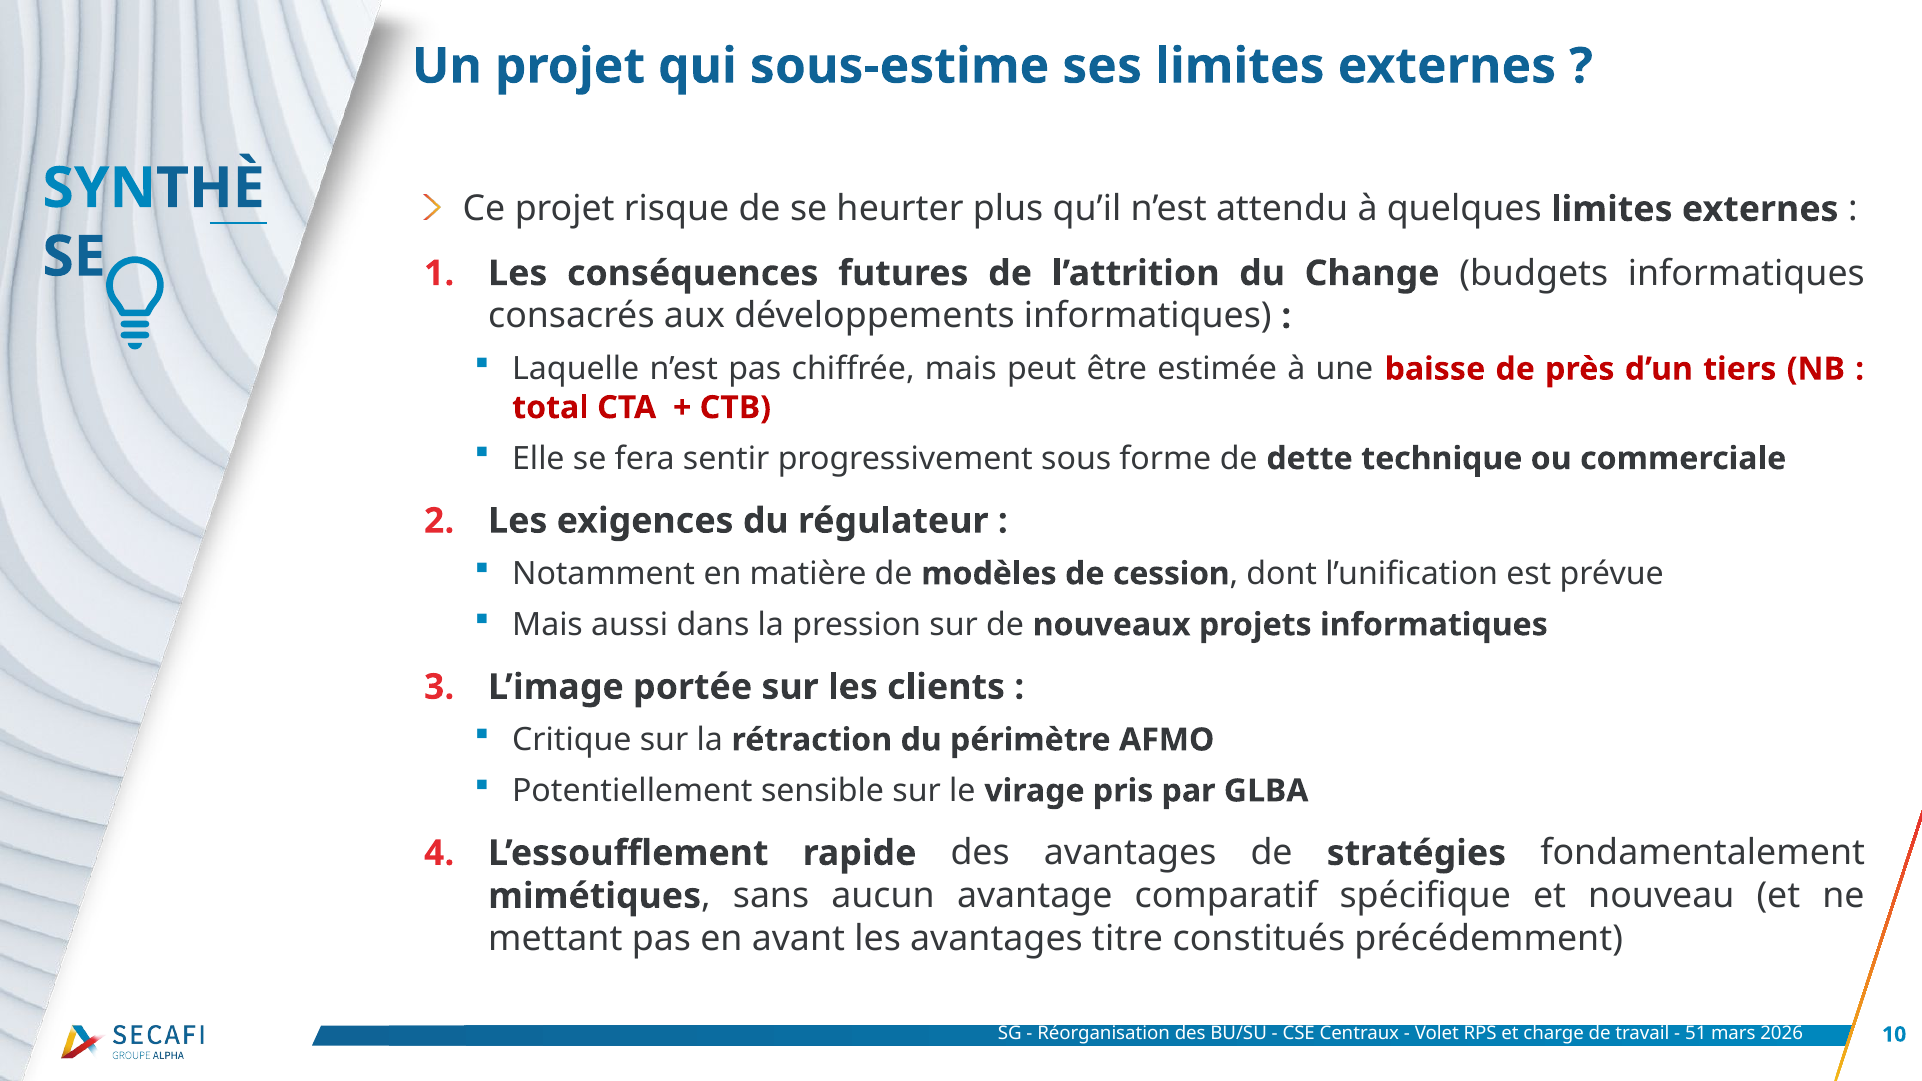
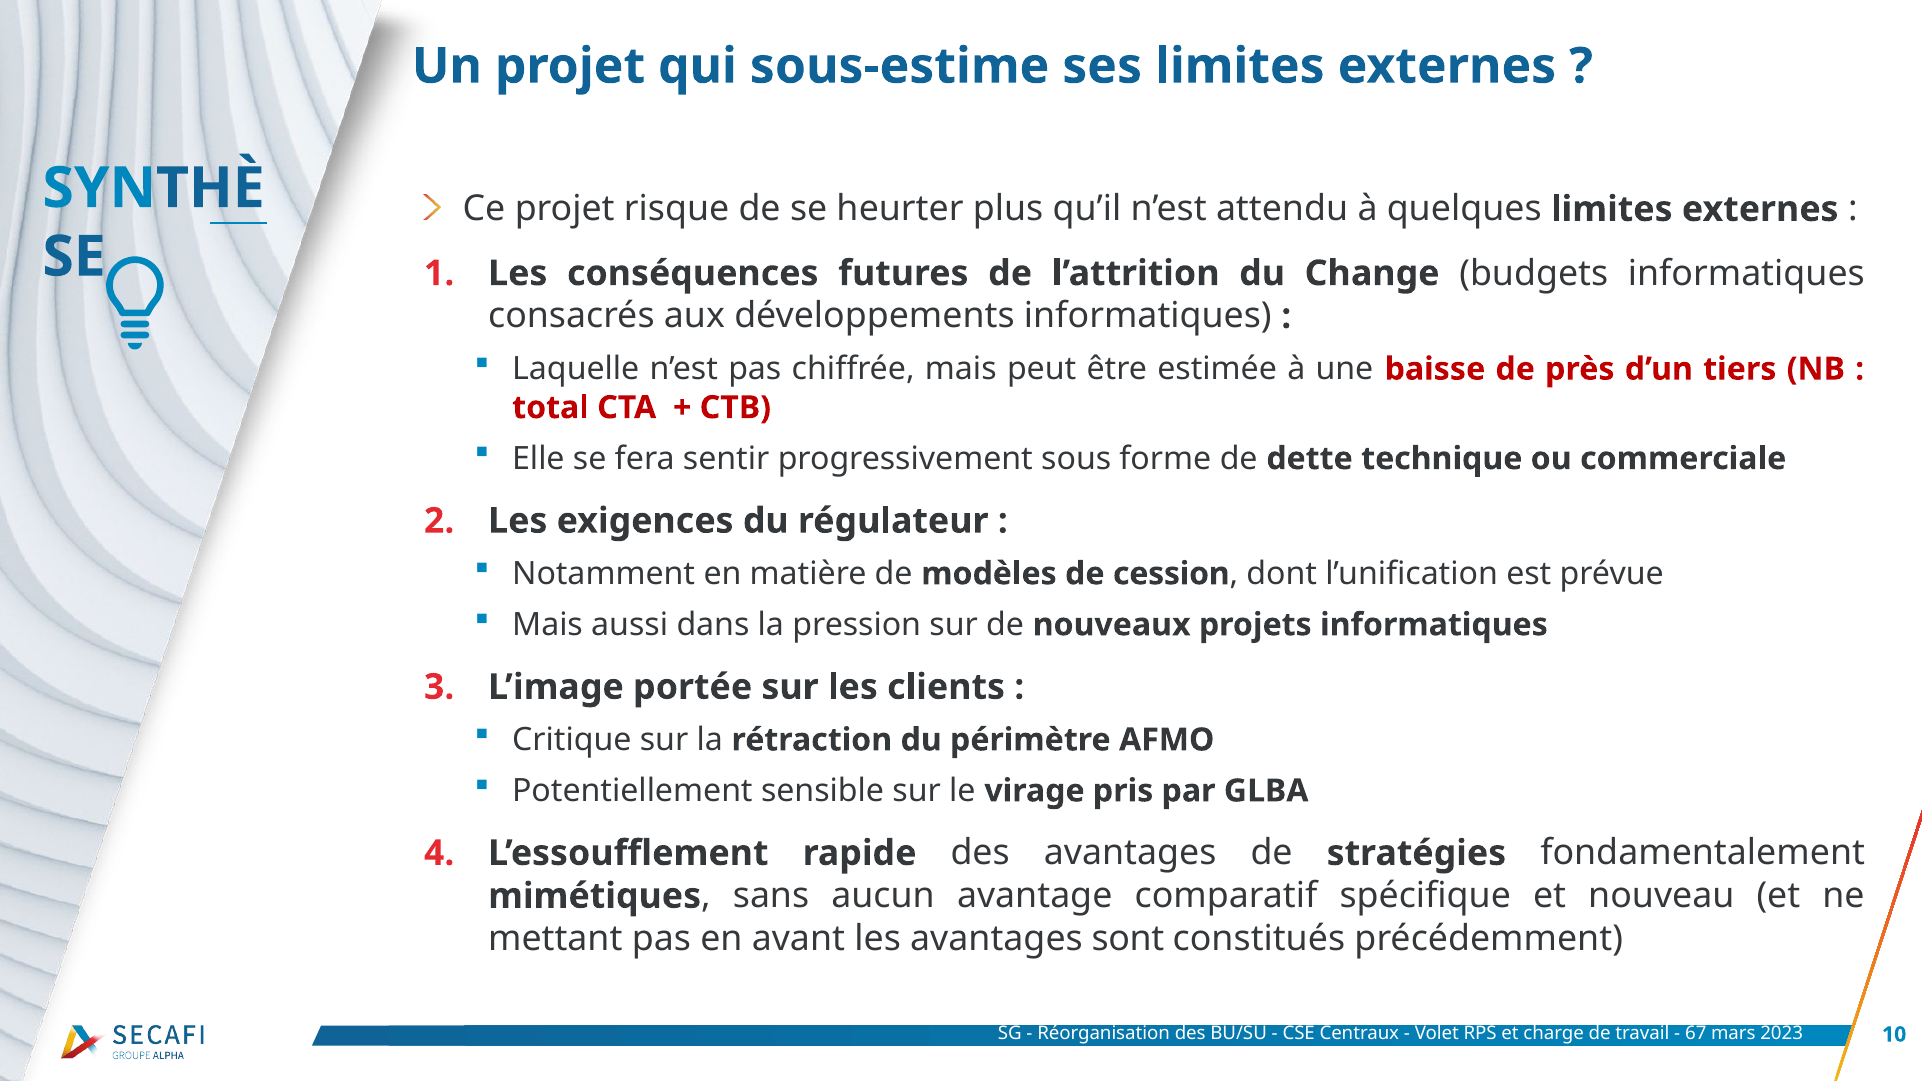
titre: titre -> sont (1128, 939)
51: 51 -> 67 (1696, 1034)
2026: 2026 -> 2023 (1782, 1034)
